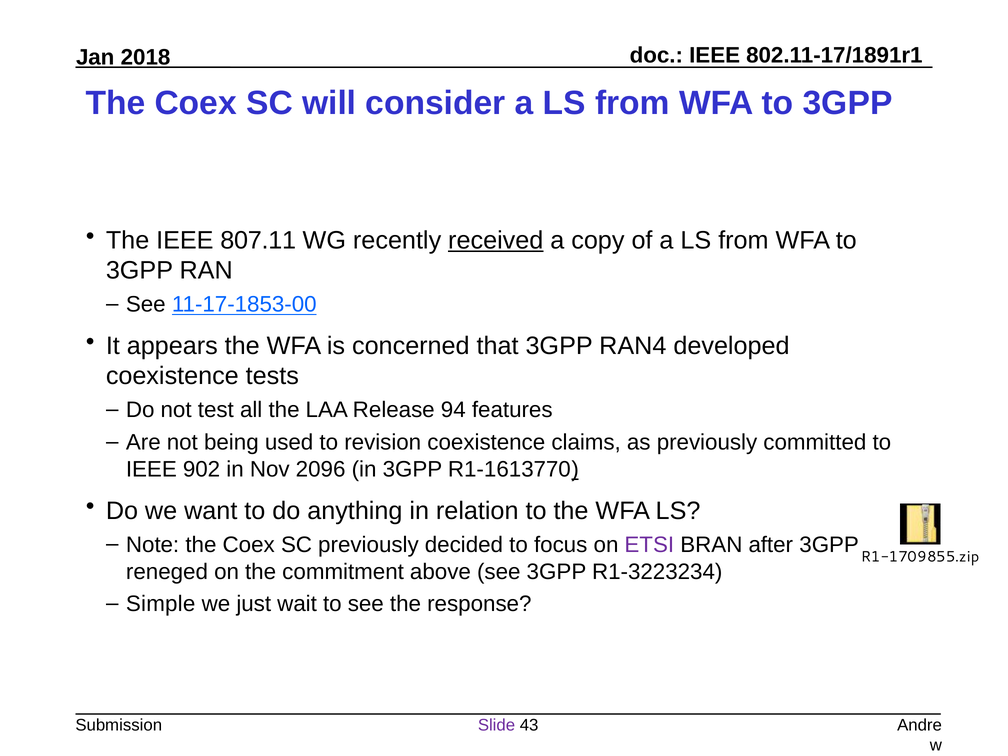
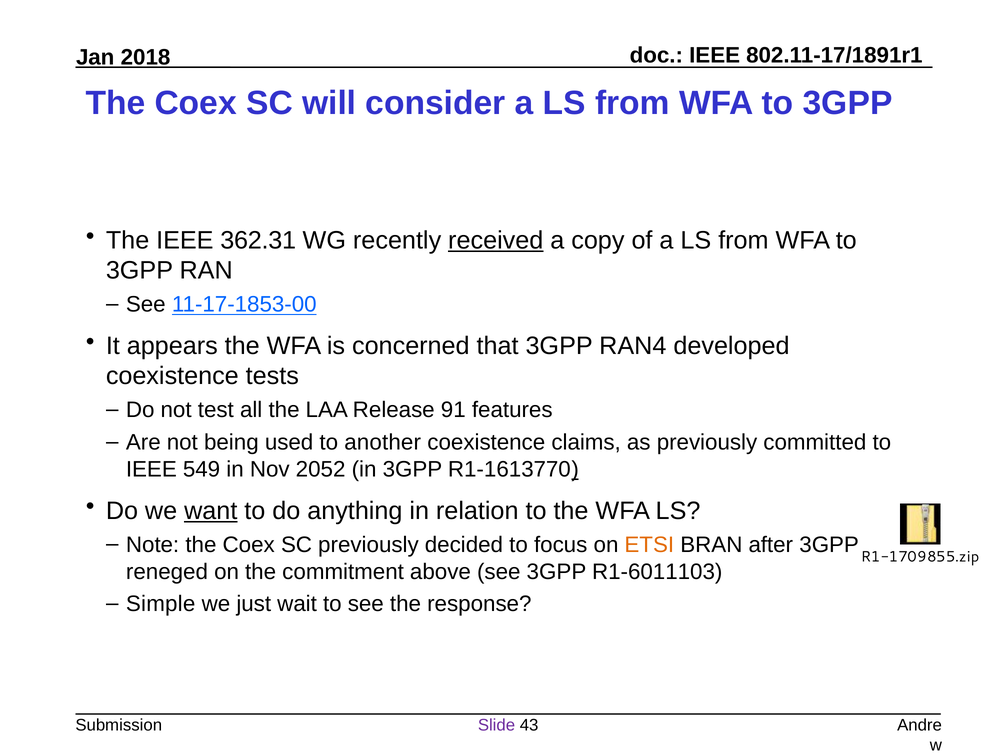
807.11: 807.11 -> 362.31 (258, 240)
94: 94 -> 91 (453, 410)
revision: revision -> another (383, 443)
902: 902 -> 549 (202, 469)
2096: 2096 -> 2052 (321, 469)
want underline: none -> present (211, 511)
ETSI colour: purple -> orange (649, 545)
R1-3223234: R1-3223234 -> R1-6011103 (657, 572)
